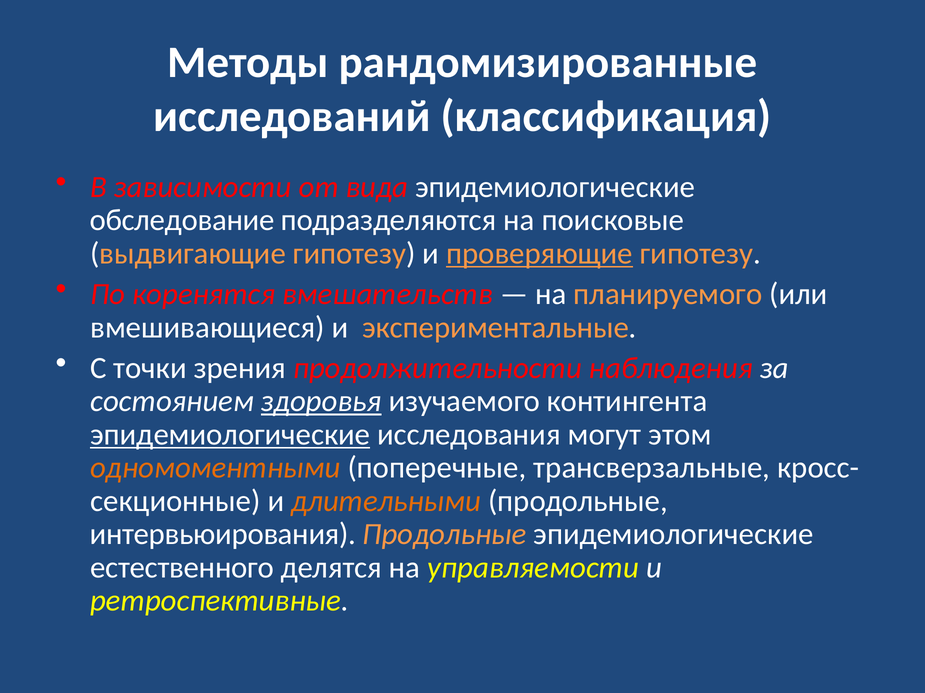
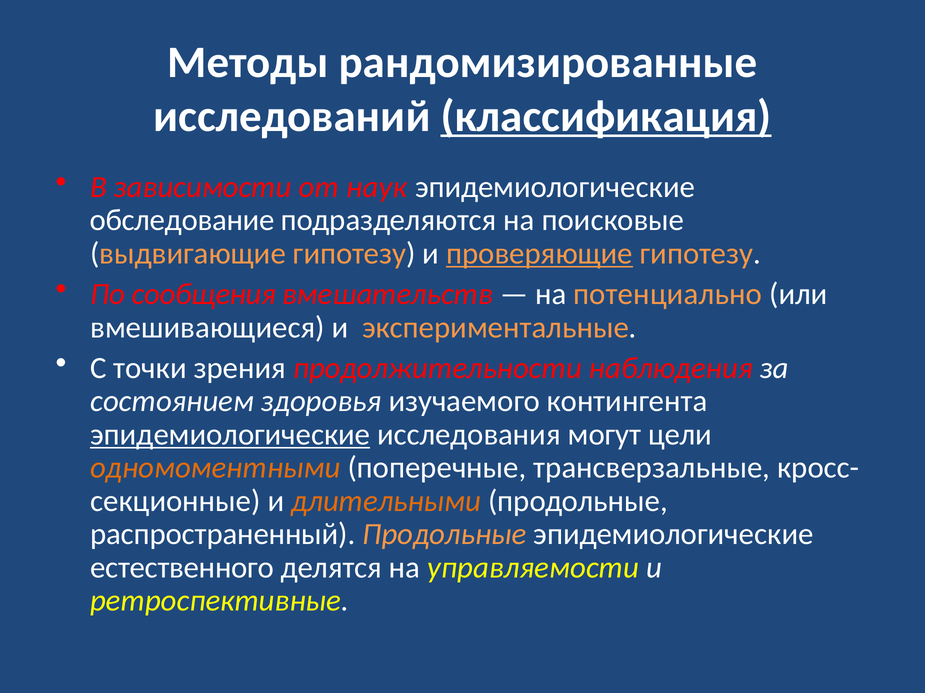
классификация underline: none -> present (606, 116)
вида: вида -> наук (377, 187)
коренятся: коренятся -> сообщения (204, 294)
планируемого: планируемого -> потенциально (668, 294)
здоровья underline: present -> none (321, 402)
этом: этом -> цели (680, 435)
интервьюирования: интервьюирования -> распространенный (223, 535)
